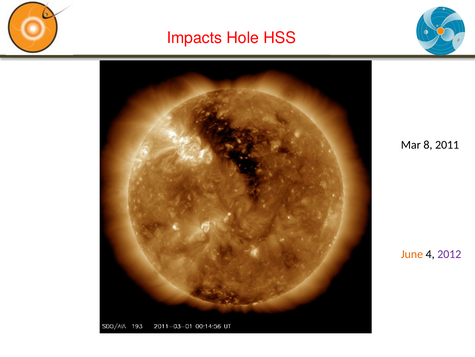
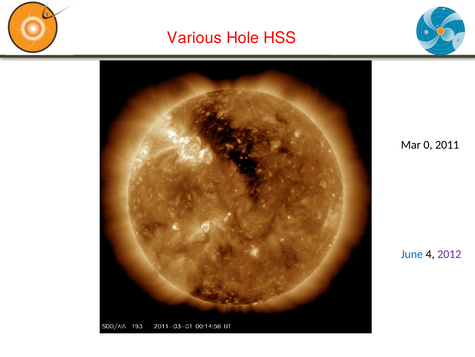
Impacts: Impacts -> Various (194, 38)
8: 8 -> 0 (428, 145)
June colour: orange -> blue (412, 254)
